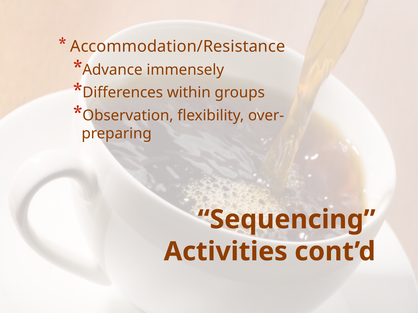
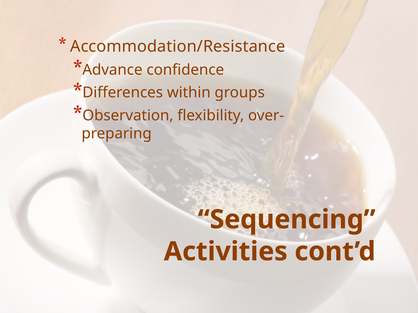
immensely: immensely -> confidence (185, 70)
